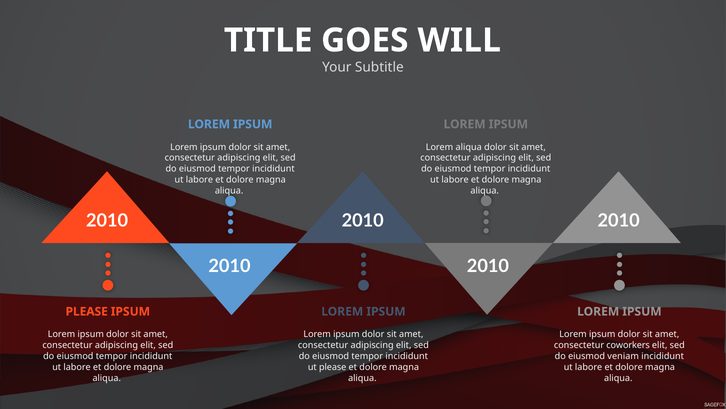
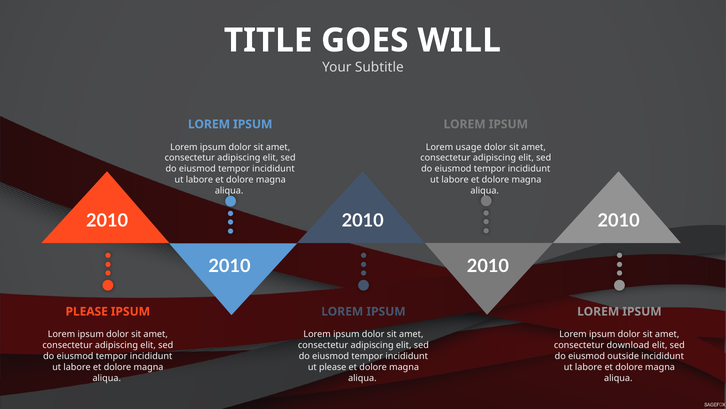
Lorem aliqua: aliqua -> usage (469, 147)
coworkers: coworkers -> download (628, 345)
veniam: veniam -> outside (623, 356)
